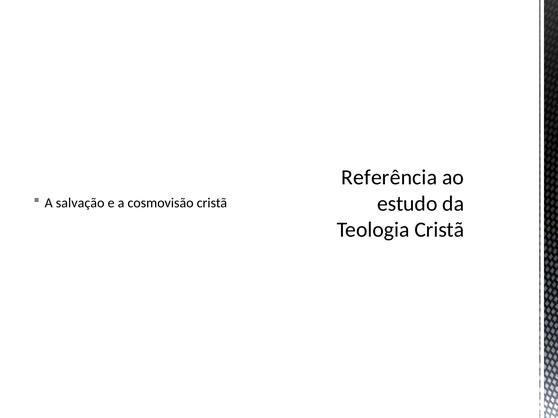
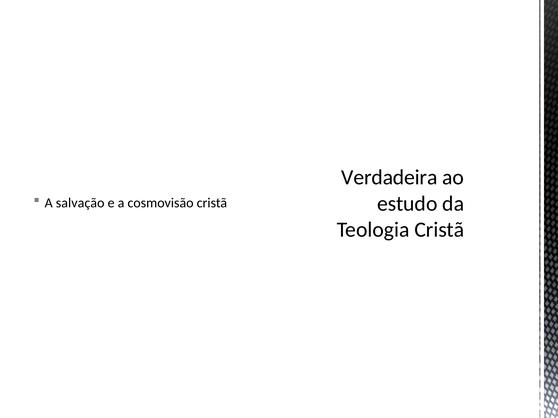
Referência: Referência -> Verdadeira (389, 178)
